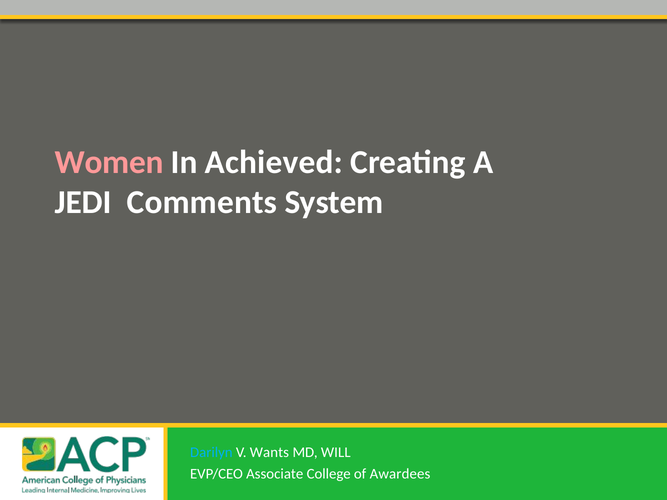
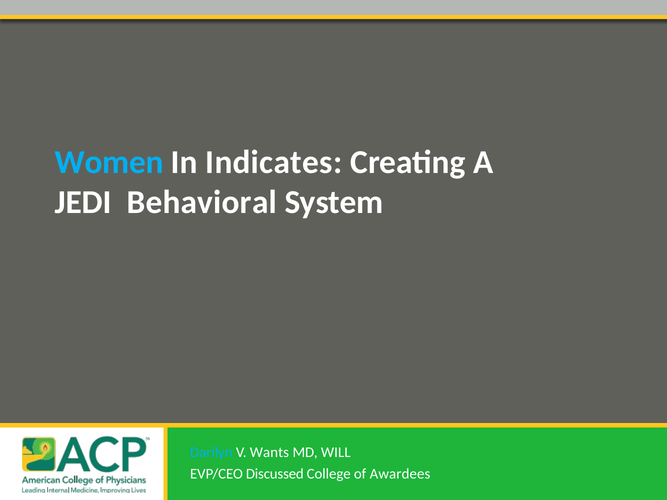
Women colour: pink -> light blue (109, 162)
Achieved: Achieved -> Indicates (274, 162)
Comments: Comments -> Behavioral (202, 202)
Associate: Associate -> Discussed (275, 474)
